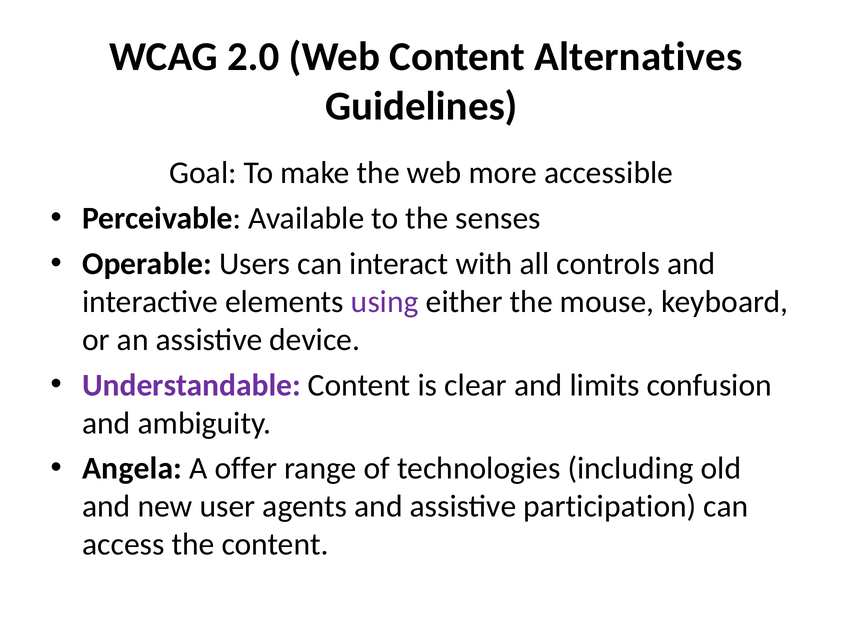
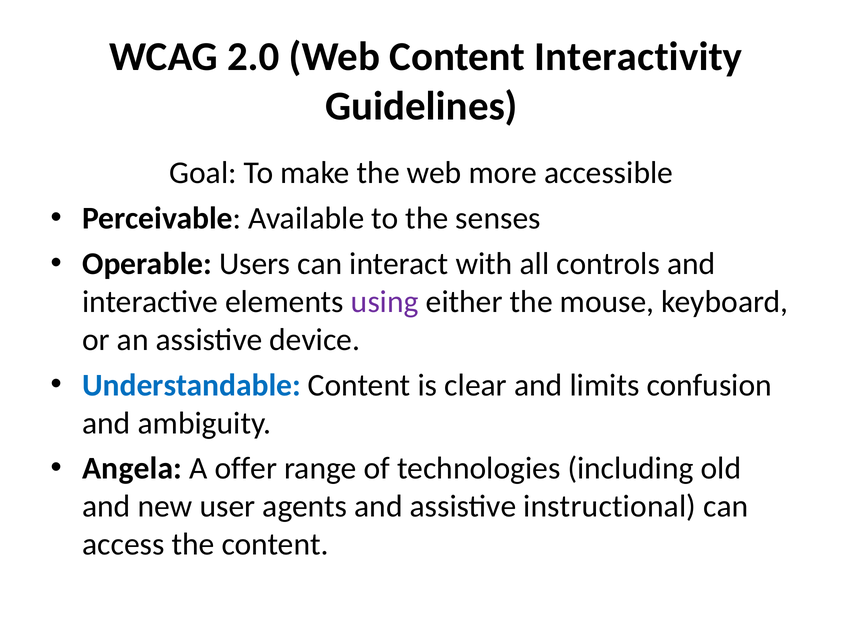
Alternatives: Alternatives -> Interactivity (638, 57)
Understandable colour: purple -> blue (192, 385)
participation: participation -> instructional (610, 507)
